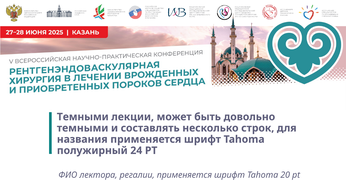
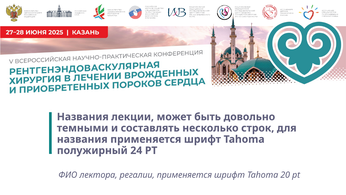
Темными: Темными -> Названия (83, 117)
